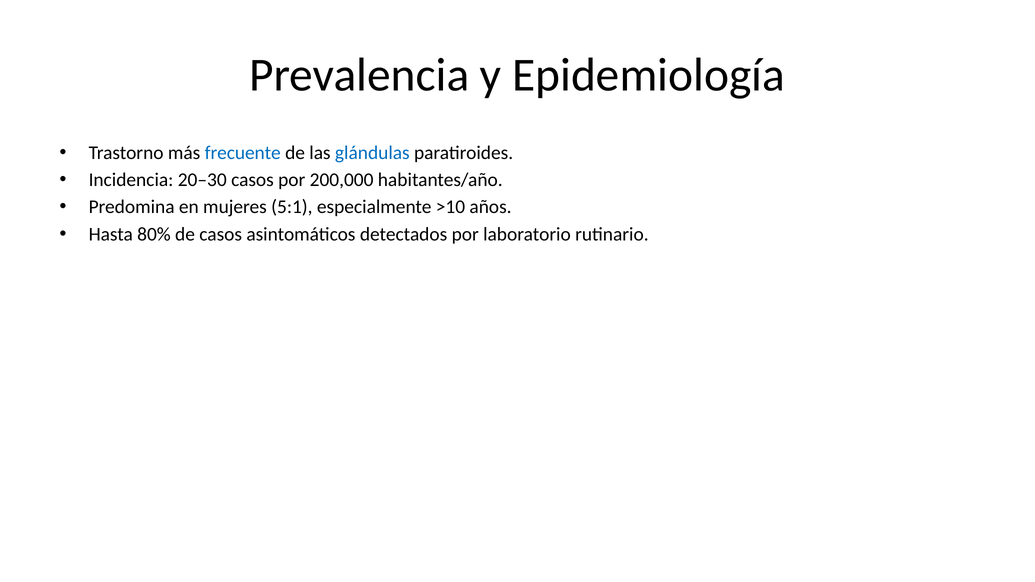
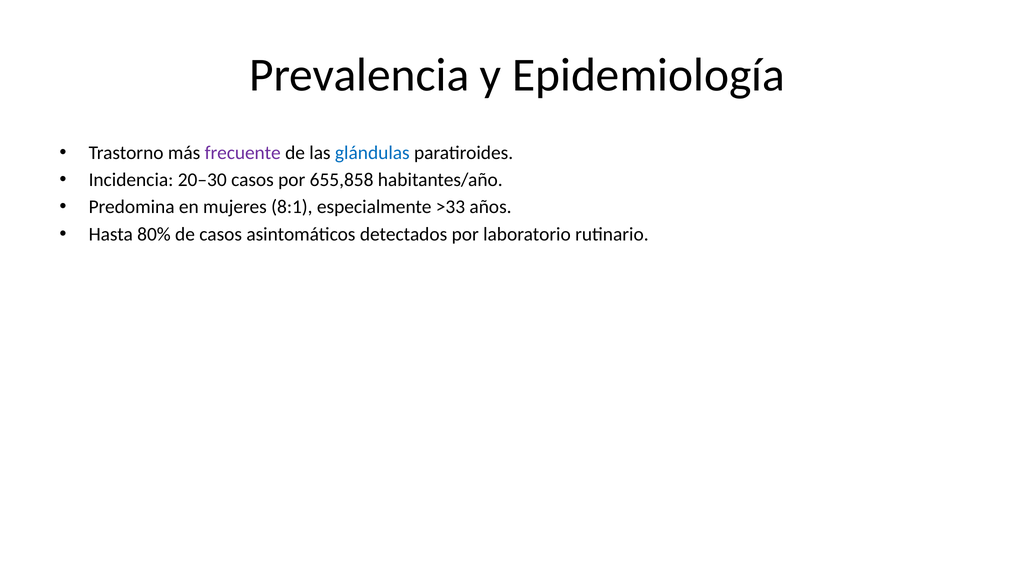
frecuente colour: blue -> purple (243, 153)
200,000: 200,000 -> 655,858 (342, 180)
5:1: 5:1 -> 8:1 (292, 207)
>10: >10 -> >33 (450, 207)
